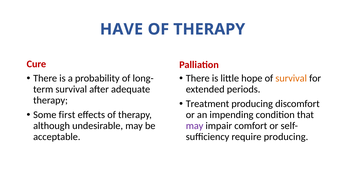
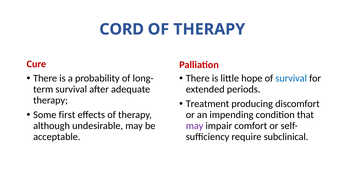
HAVE: HAVE -> CORD (122, 29)
survival colour: orange -> blue (291, 78)
require producing: producing -> subclinical (286, 137)
